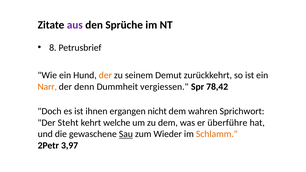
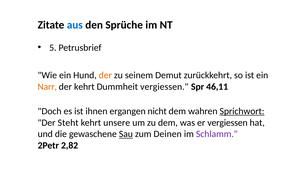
aus colour: purple -> blue (75, 25)
8: 8 -> 5 (53, 48)
der denn: denn -> kehrt (84, 87)
78,42: 78,42 -> 46,11 (217, 87)
Sprichwort underline: none -> present (242, 111)
welche: welche -> unsere (117, 123)
er überführe: überführe -> vergiessen (227, 123)
Wieder: Wieder -> Deinen (168, 134)
Schlamm colour: orange -> purple (217, 134)
3,97: 3,97 -> 2,82 (70, 146)
